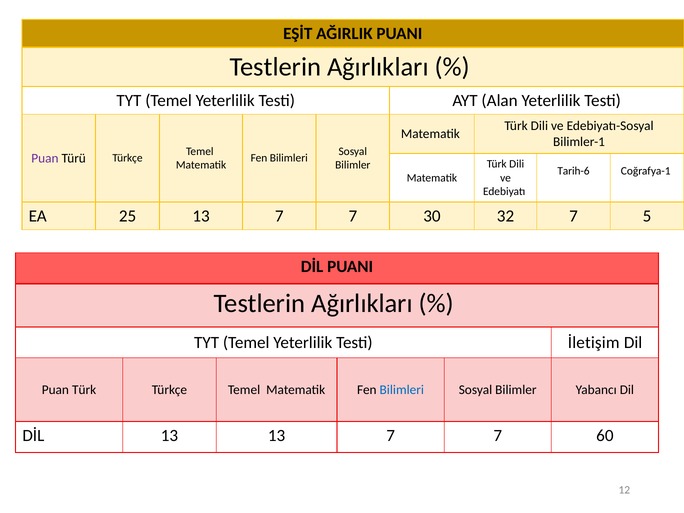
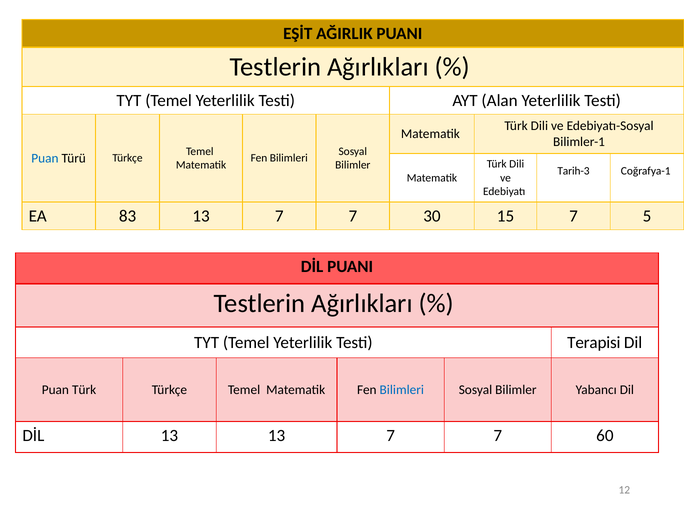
Puan colour: purple -> blue (45, 158)
Tarih-6: Tarih-6 -> Tarih-3 (573, 171)
25: 25 -> 83 (128, 216)
32: 32 -> 15 (506, 216)
İletişim: İletişim -> Terapisi (594, 343)
